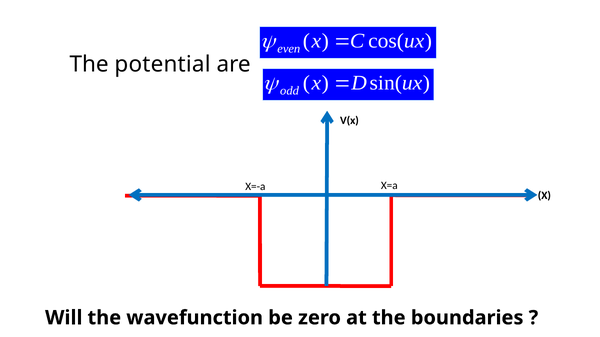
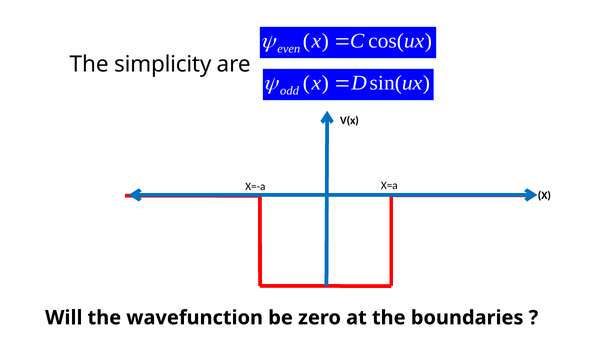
potential: potential -> simplicity (163, 64)
